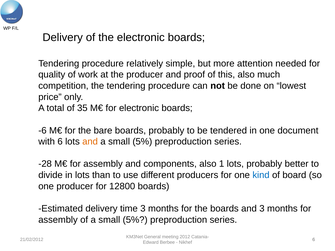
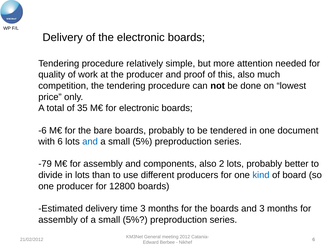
and colour: orange -> blue (90, 142)
-28: -28 -> -79 (45, 164)
1: 1 -> 2 (222, 164)
